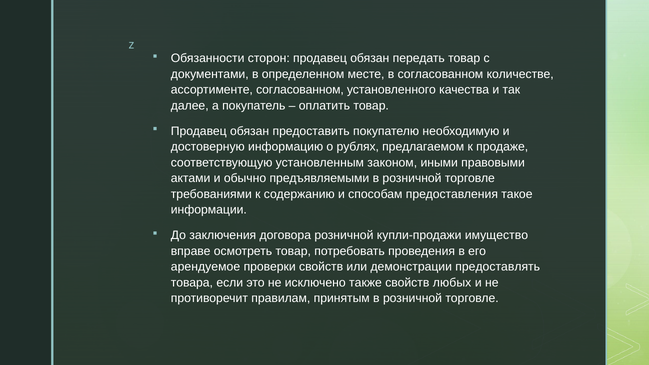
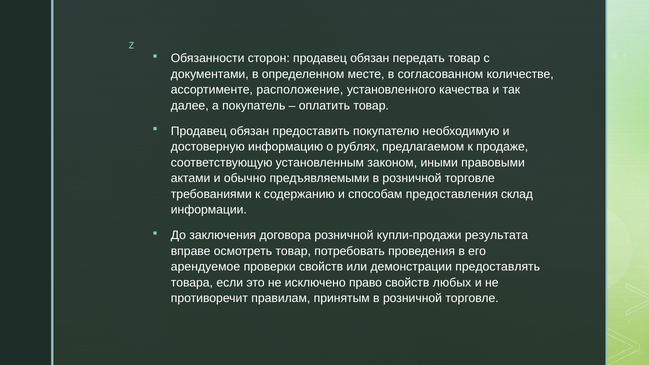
ассортименте согласованном: согласованном -> расположение (300, 90)
такое: такое -> склад (517, 194)
имущество: имущество -> результата (497, 235)
также: также -> право (366, 283)
